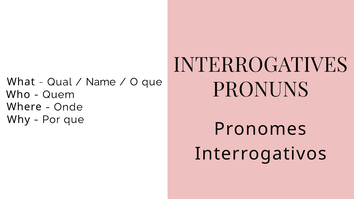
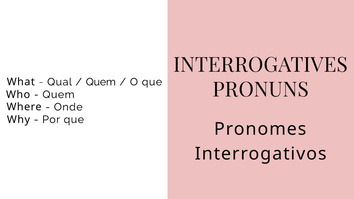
Name: Name -> Quem (101, 82)
